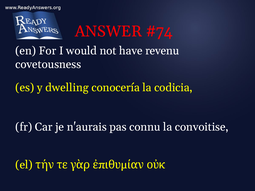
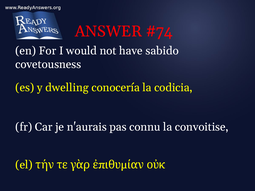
revenu: revenu -> sabido (162, 51)
